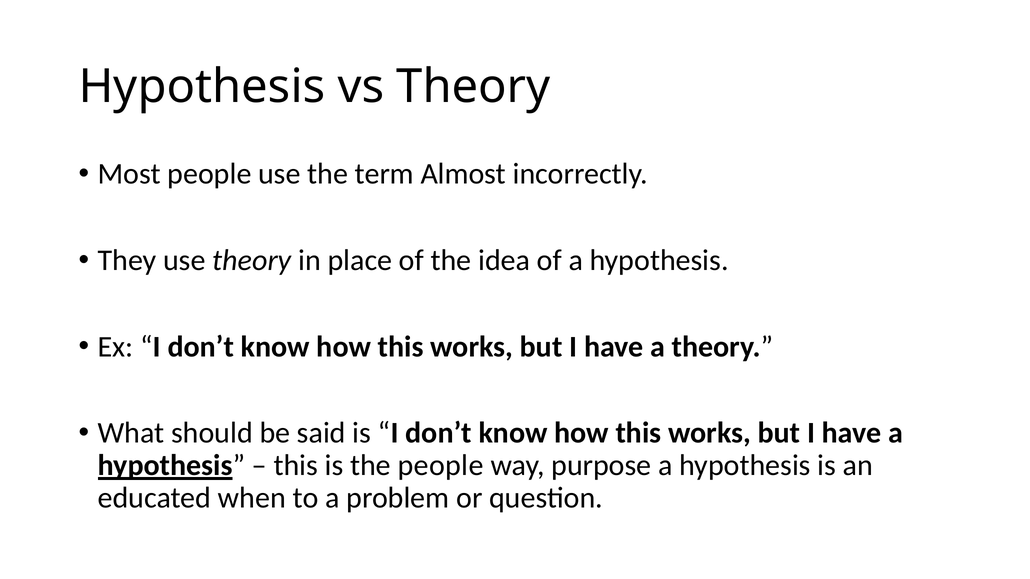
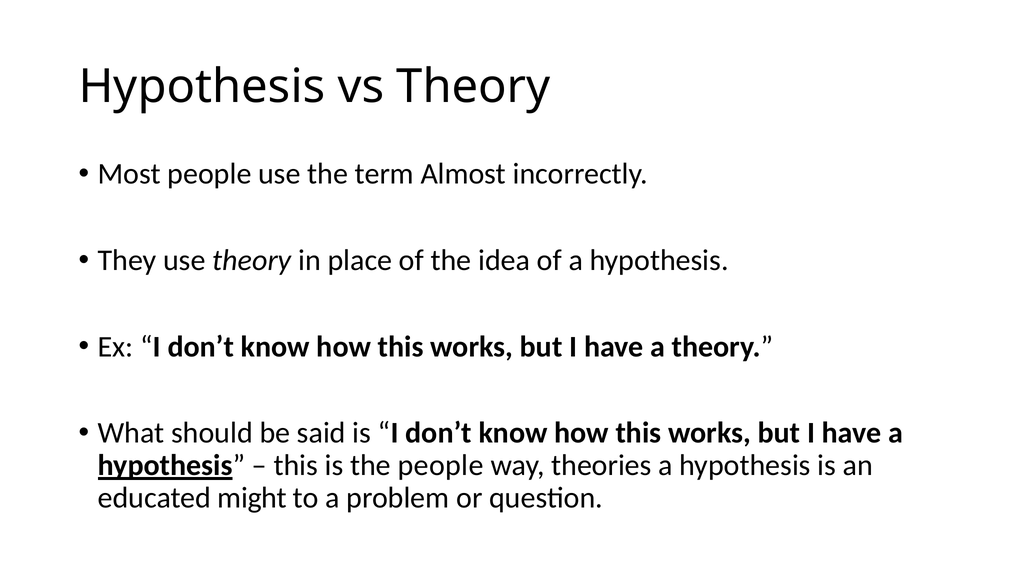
purpose: purpose -> theories (601, 466)
when: when -> might (252, 498)
